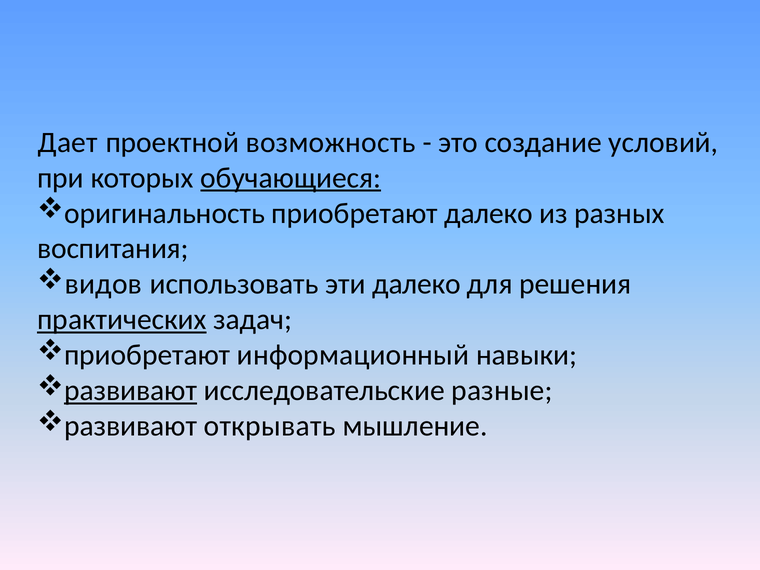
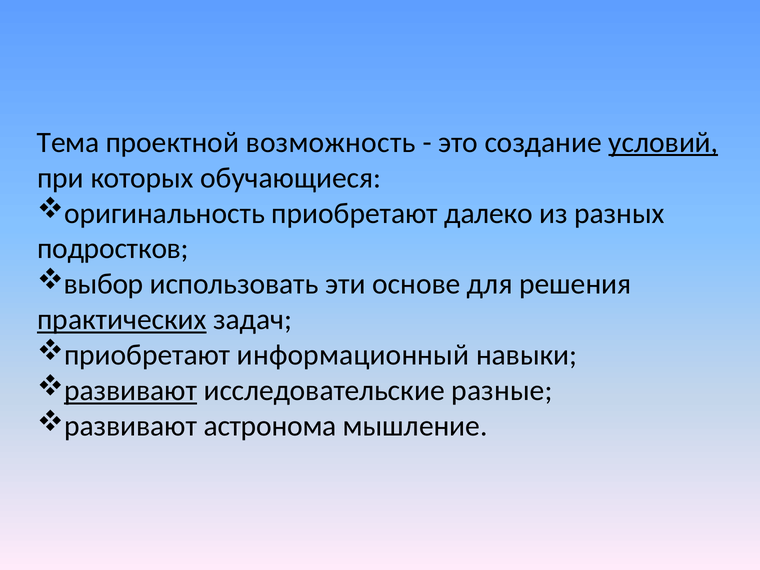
Дает: Дает -> Тема (68, 142)
условий underline: none -> present (663, 142)
обучающиеся underline: present -> none (291, 178)
воспитания: воспитания -> подростков (113, 249)
видов: видов -> выбор (104, 284)
эти далеко: далеко -> основе (416, 284)
открывать: открывать -> астронома (270, 426)
